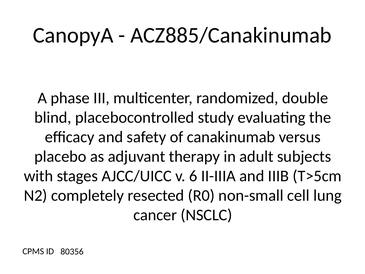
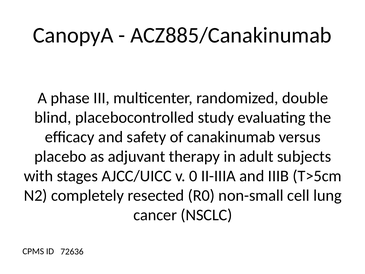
6: 6 -> 0 (193, 176)
80356: 80356 -> 72636 (72, 251)
